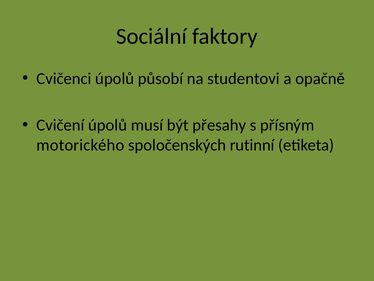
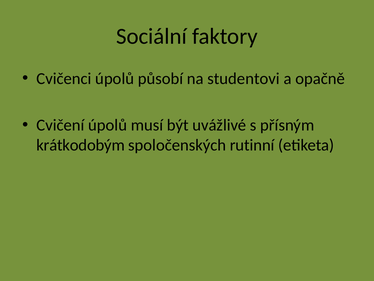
přesahy: přesahy -> uvážlivé (219, 125)
motorického: motorického -> krátkodobým (81, 145)
